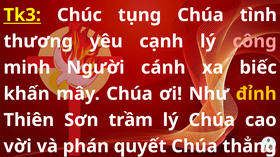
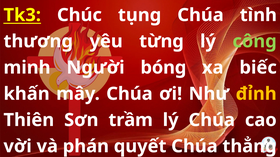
cạnh: cạnh -> từng (161, 41)
công colour: pink -> light green (255, 41)
cánh: cánh -> bóng (163, 68)
